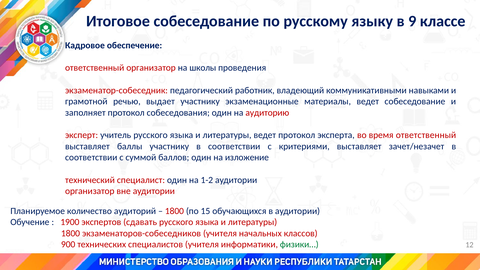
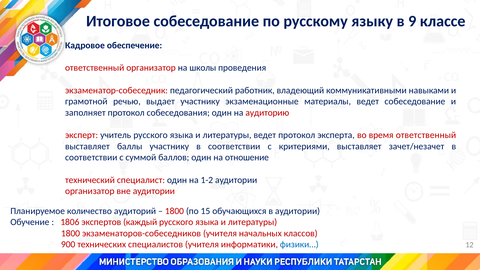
изложение: изложение -> отношение (247, 158)
1900: 1900 -> 1806 (70, 222)
сдавать: сдавать -> каждый (140, 222)
физики… colour: green -> blue (299, 245)
